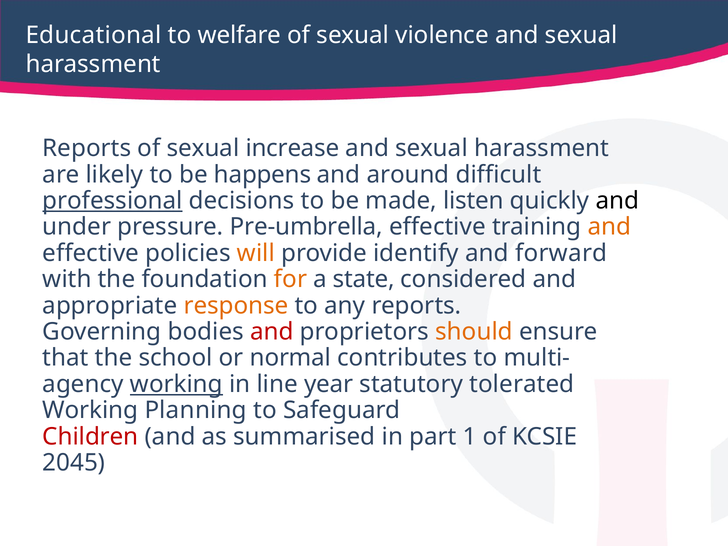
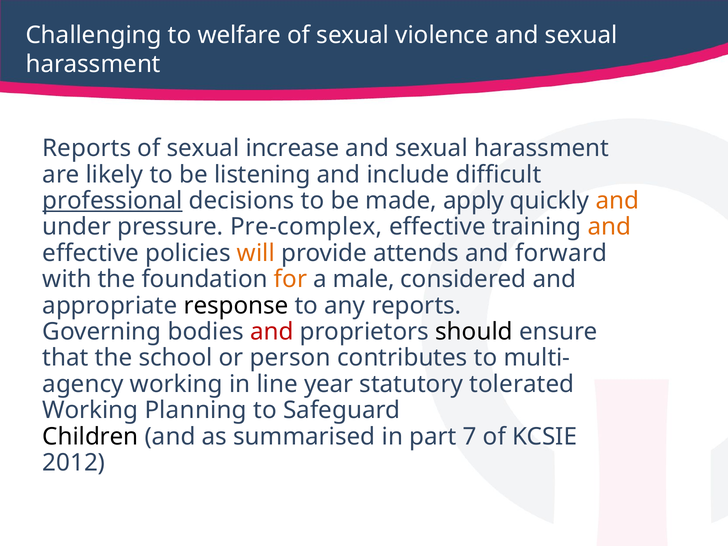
Educational: Educational -> Challenging (94, 35)
happens: happens -> listening (263, 175)
around: around -> include (408, 175)
listen: listen -> apply (474, 201)
and colour: black -> orange (617, 201)
Pre-umbrella: Pre-umbrella -> Pre-complex (306, 227)
identify: identify -> attends (416, 253)
state: state -> male (364, 279)
response colour: orange -> black (236, 306)
should colour: orange -> black (474, 332)
normal: normal -> person (290, 358)
working underline: present -> none (176, 384)
Children colour: red -> black (90, 436)
1: 1 -> 7 (470, 436)
2045: 2045 -> 2012 (74, 463)
